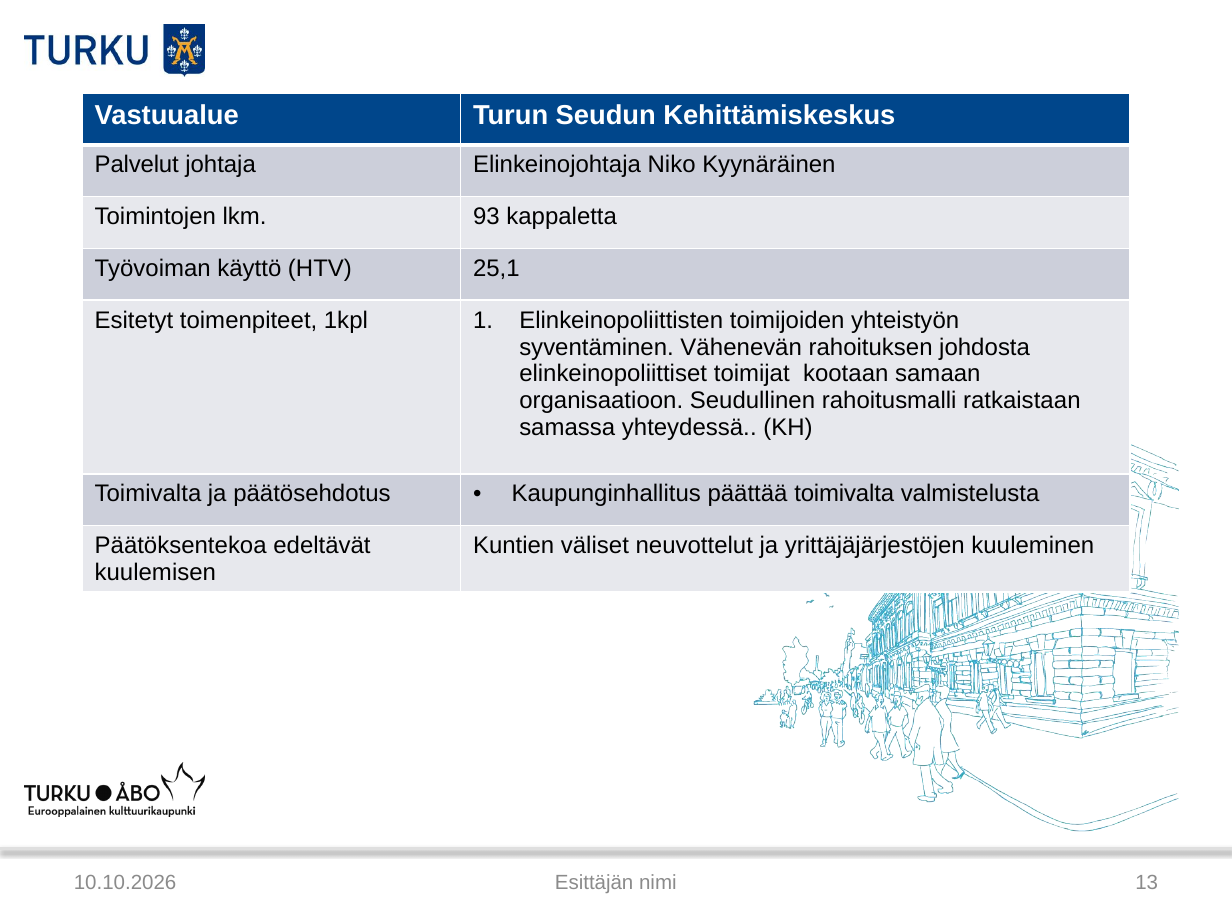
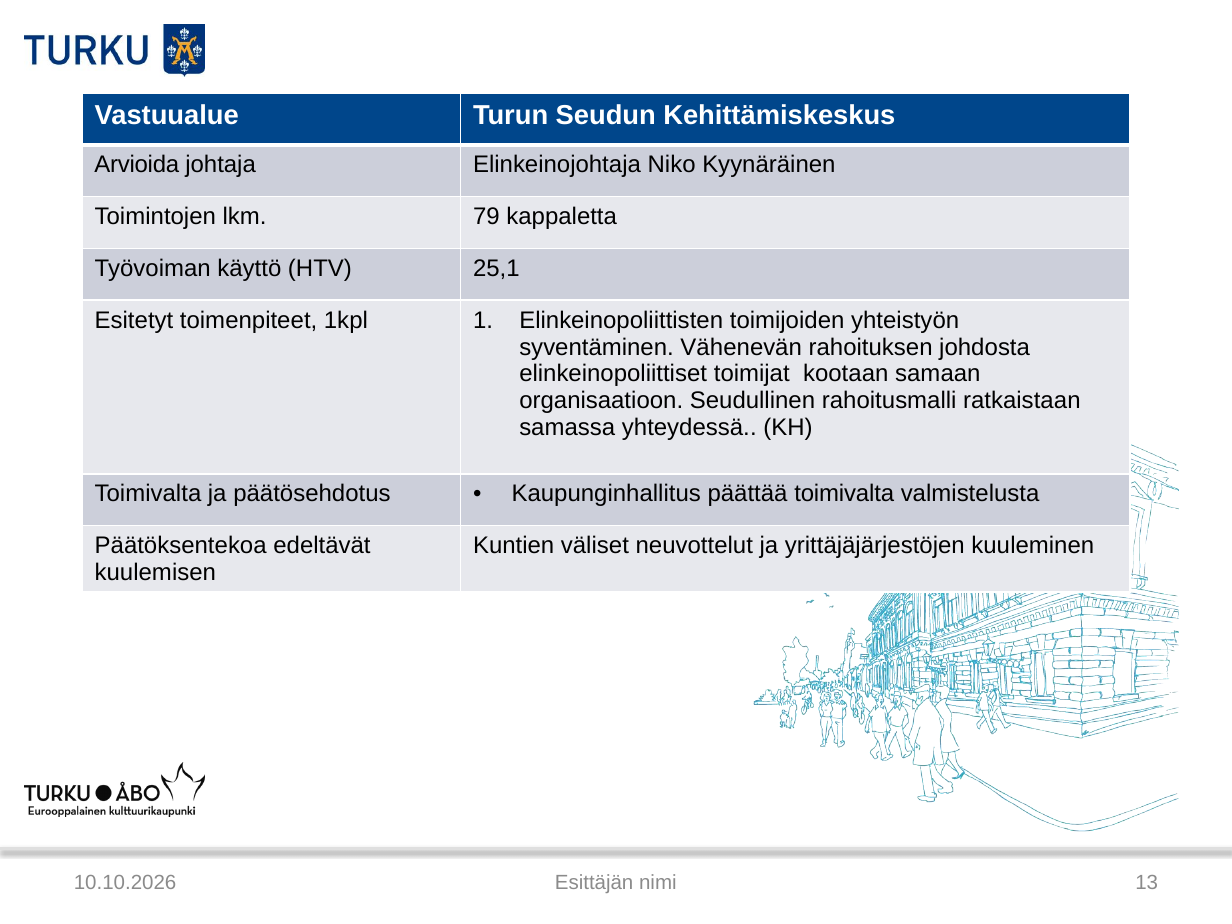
Palvelut: Palvelut -> Arvioida (137, 165)
93: 93 -> 79 (486, 217)
